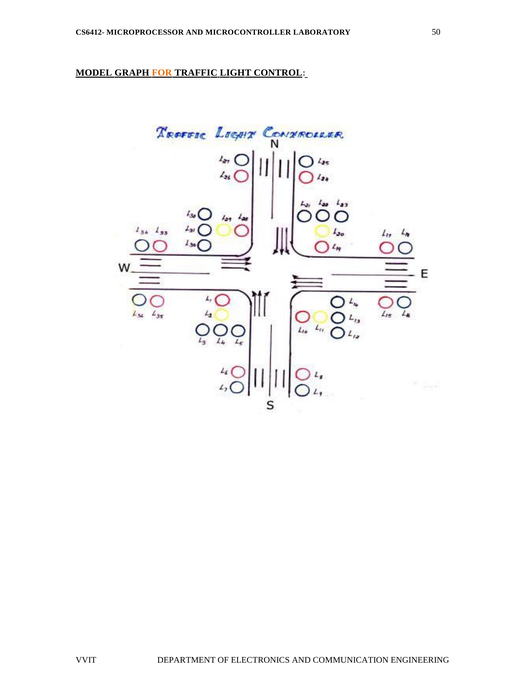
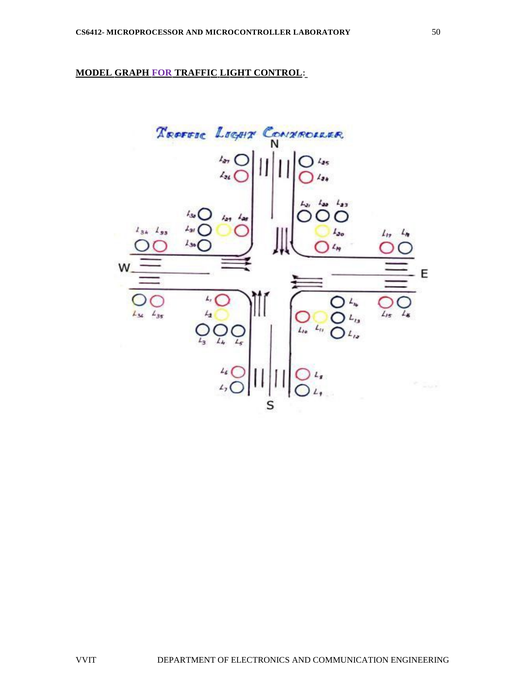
FOR colour: orange -> purple (162, 73)
